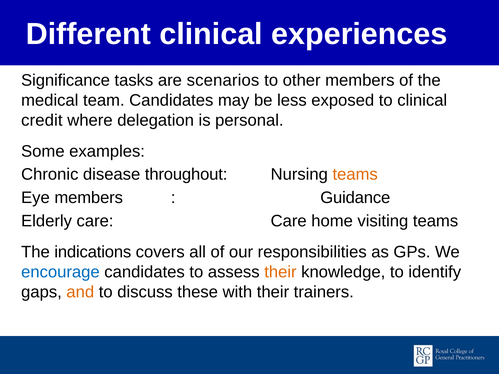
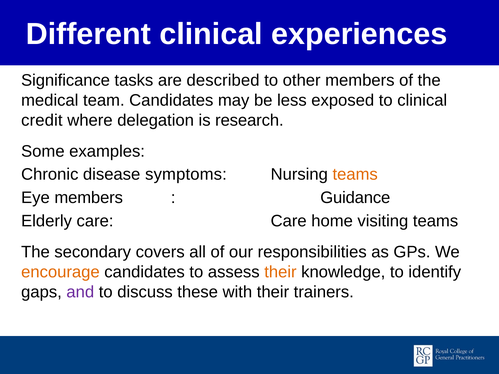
scenarios: scenarios -> described (223, 80)
personal: personal -> research (249, 120)
throughout: throughout -> symptoms (186, 175)
indications: indications -> secondary (93, 252)
encourage colour: blue -> orange (60, 272)
and colour: orange -> purple (80, 292)
